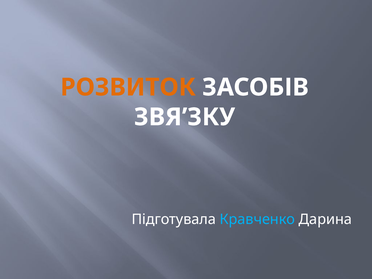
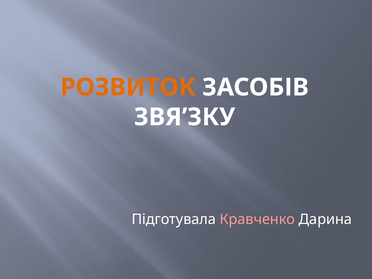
Кравченко colour: light blue -> pink (257, 219)
